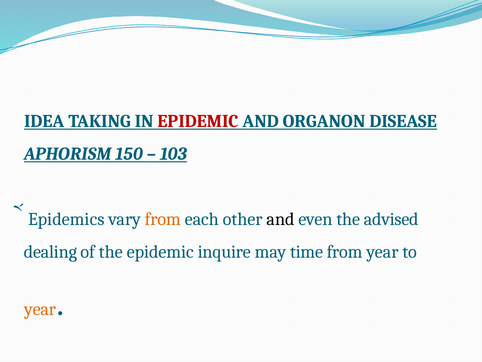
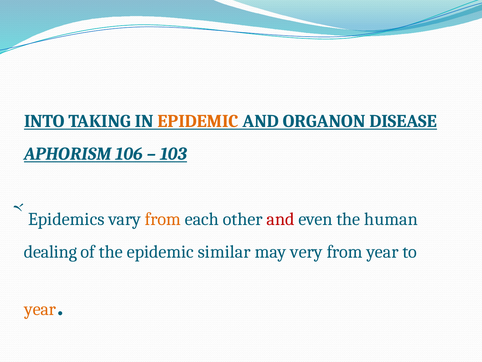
IDEA: IDEA -> INTO (44, 121)
EPIDEMIC colour: red -> orange (198, 121)
150: 150 -> 106 (129, 154)
and colour: black -> red (281, 219)
advised: advised -> human (391, 219)
inquire: inquire -> similar (224, 251)
time: time -> very (306, 251)
